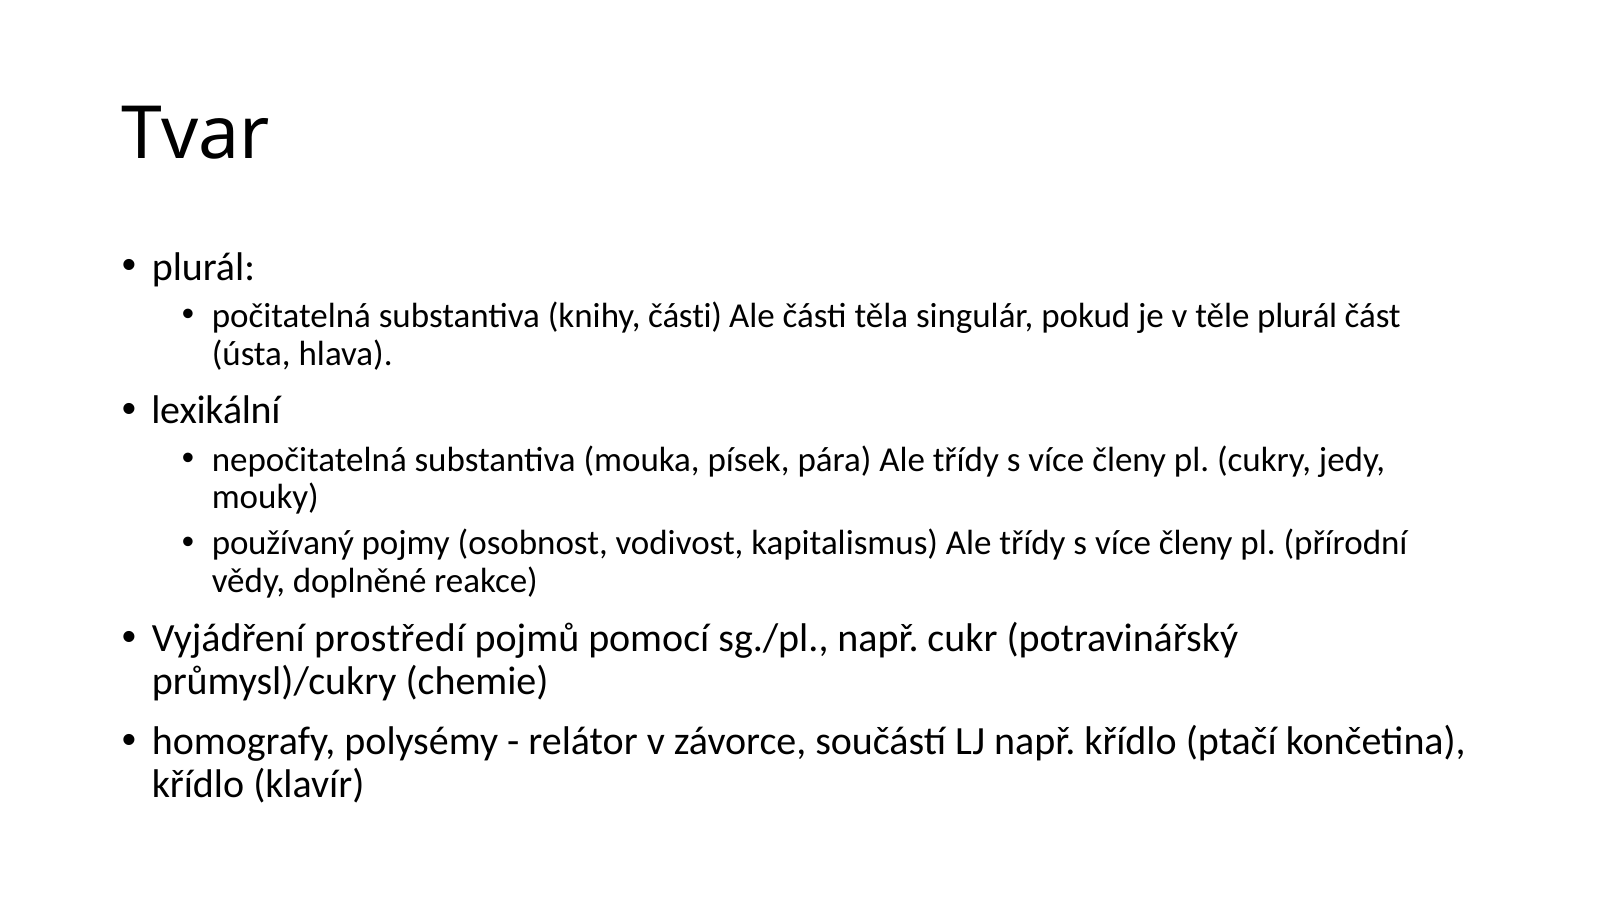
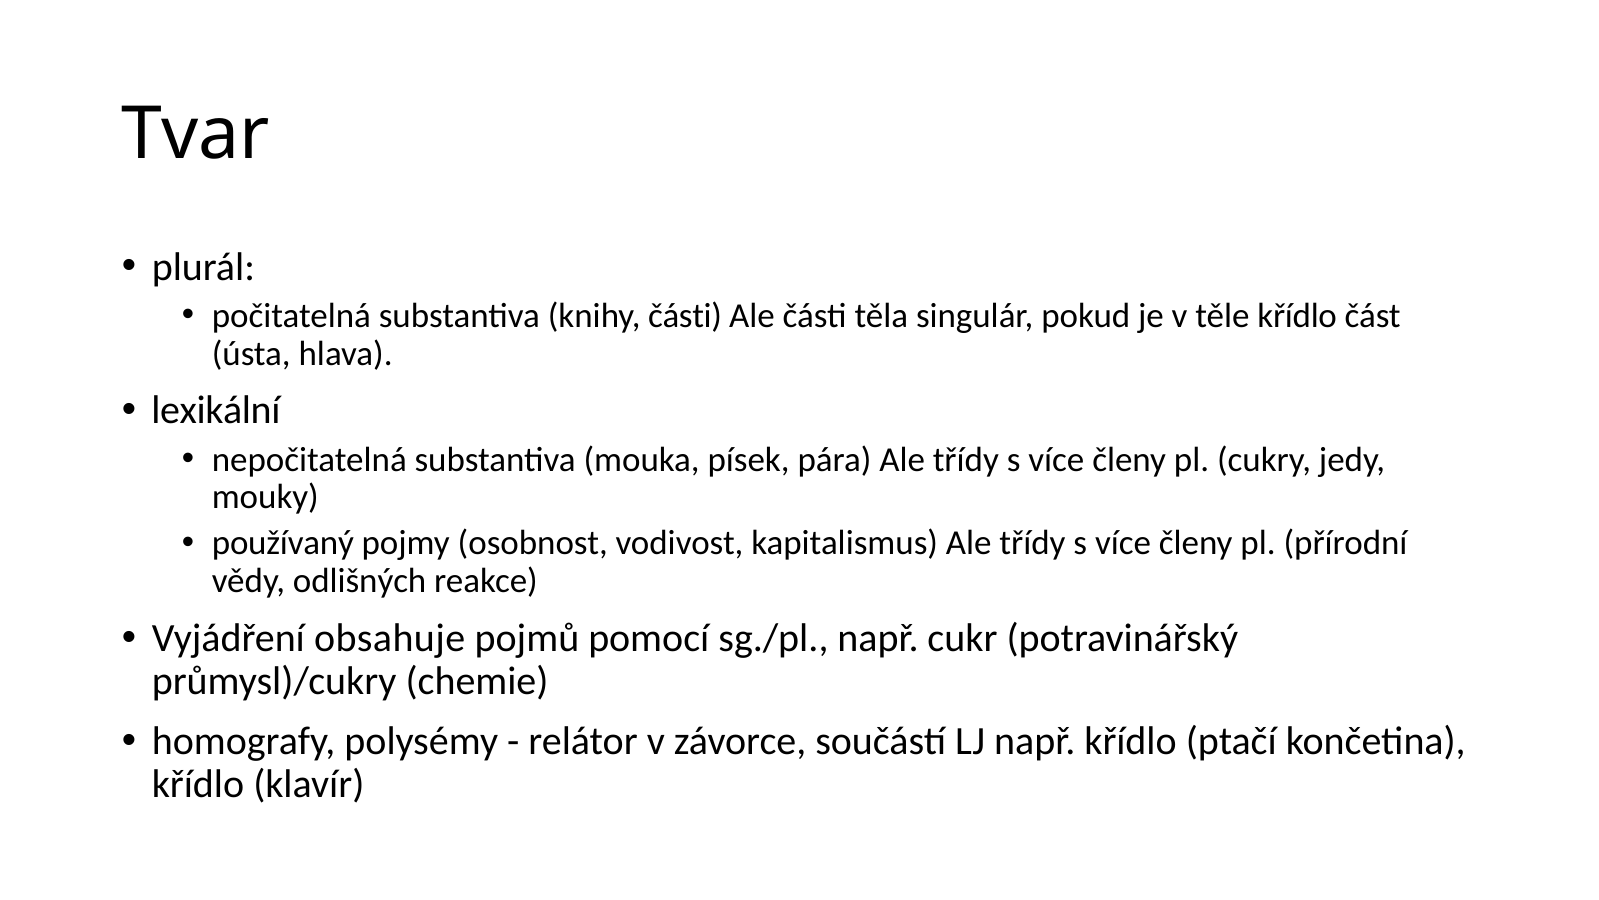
těle plurál: plurál -> křídlo (1297, 316)
doplněné: doplněné -> odlišných (360, 581)
prostředí: prostředí -> obsahuje (390, 638)
